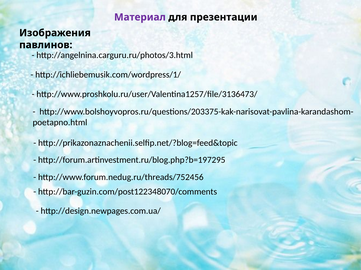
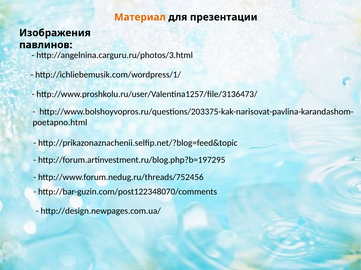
Материал colour: purple -> orange (140, 17)
